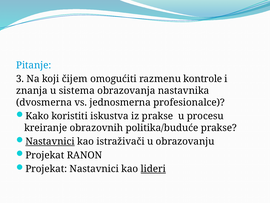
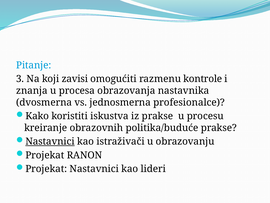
čijem: čijem -> zavisi (75, 79)
sistema: sistema -> procesa (77, 90)
lideri underline: present -> none (153, 169)
